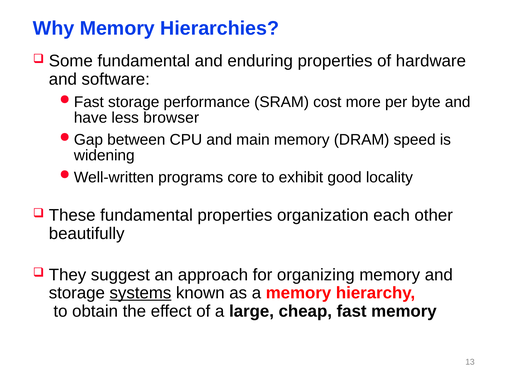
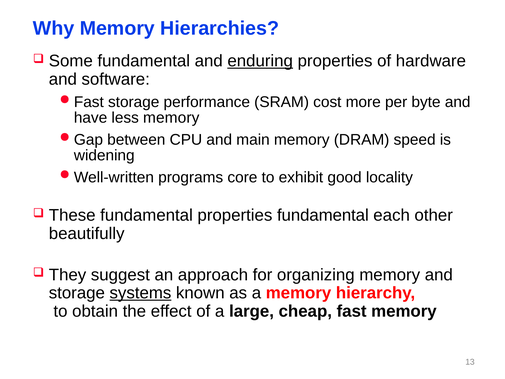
enduring underline: none -> present (260, 61)
less browser: browser -> memory (171, 118)
properties organization: organization -> fundamental (323, 215)
